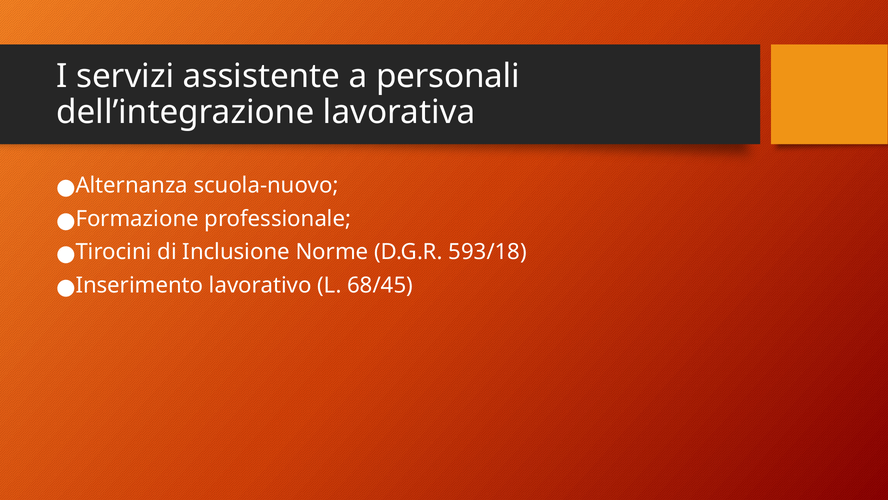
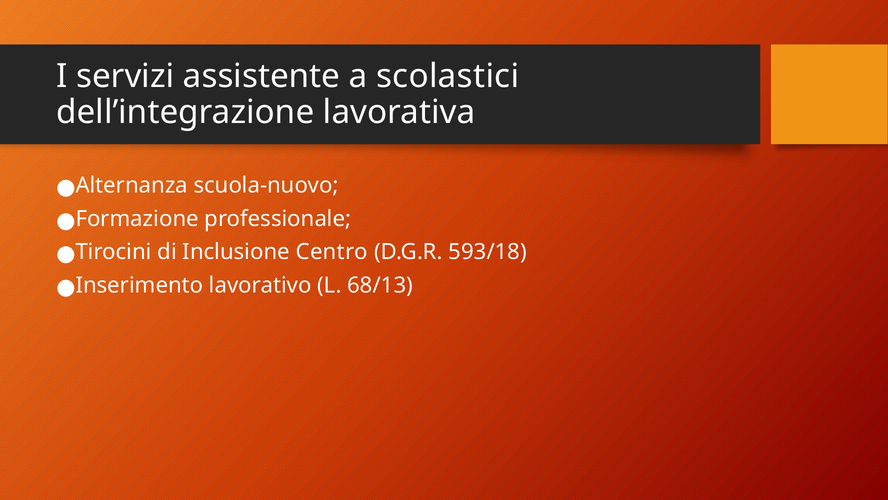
personali: personali -> scolastici (448, 76)
Norme: Norme -> Centro (332, 252)
68/45: 68/45 -> 68/13 (380, 285)
